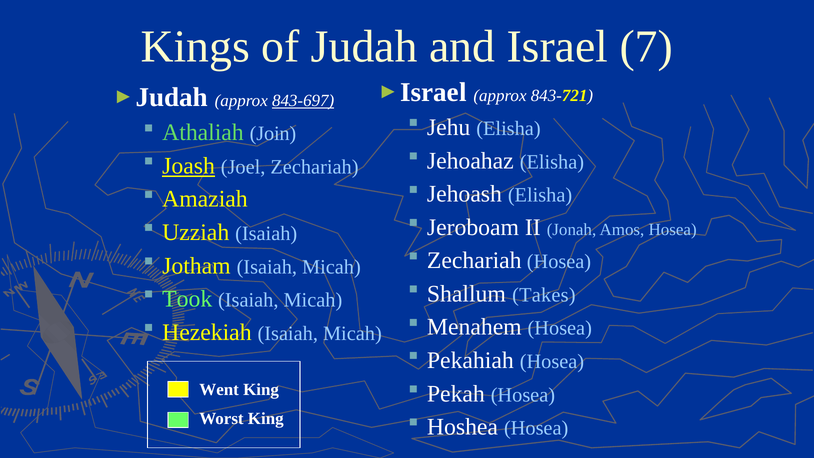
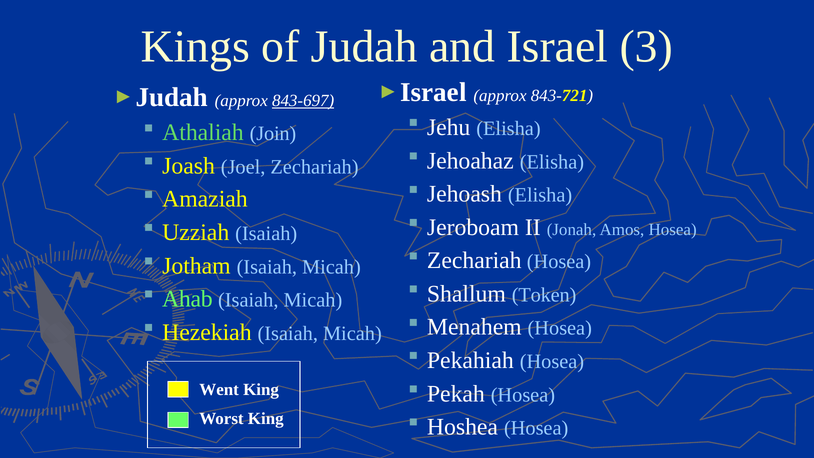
7: 7 -> 3 (646, 46)
Joash underline: present -> none (189, 166)
Takes: Takes -> Token (544, 295)
Took: Took -> Ahab (187, 299)
